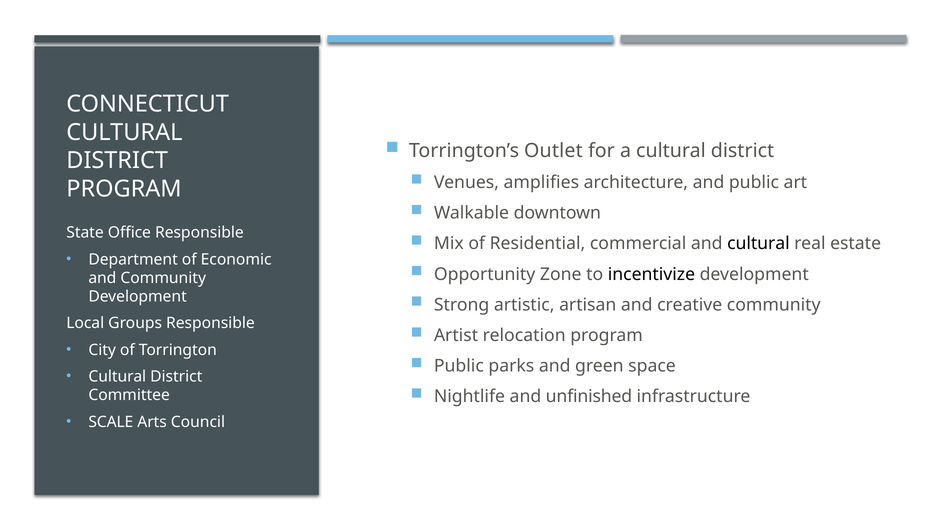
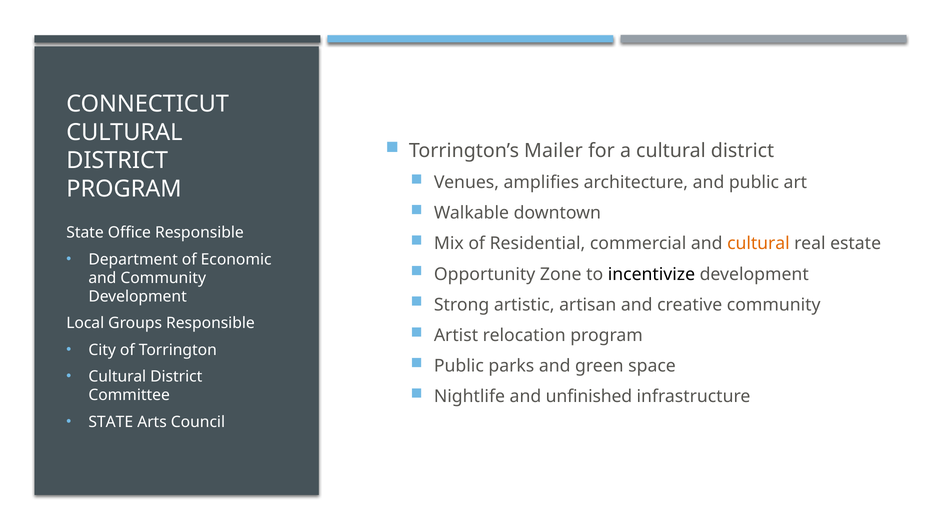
Outlet: Outlet -> Mailer (553, 151)
cultural colour: black -> orange (758, 244)
SCALE: SCALE -> STATE (111, 422)
